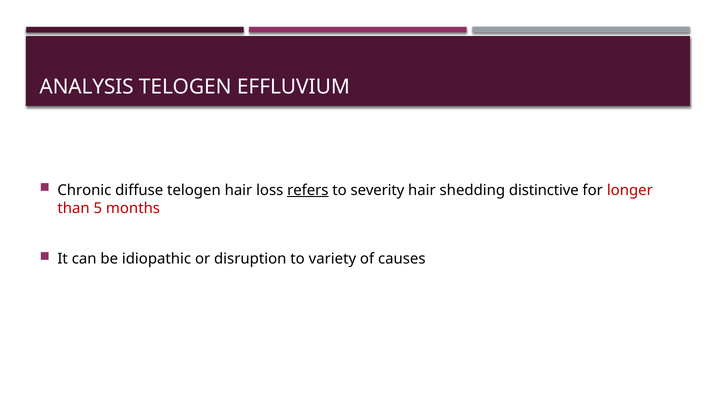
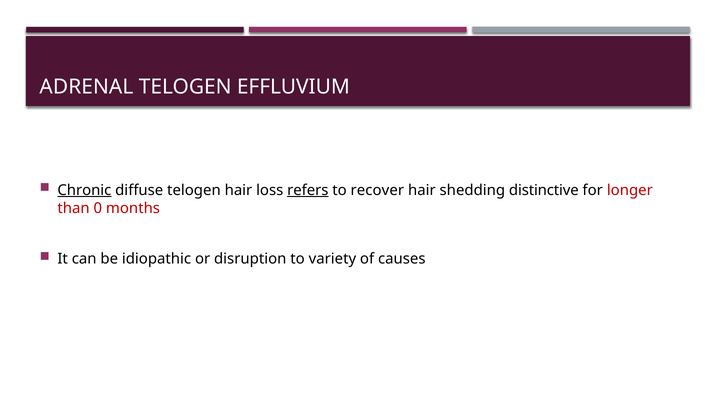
ANALYSIS: ANALYSIS -> ADRENAL (86, 87)
Chronic underline: none -> present (84, 190)
severity: severity -> recover (377, 190)
5: 5 -> 0 (98, 208)
